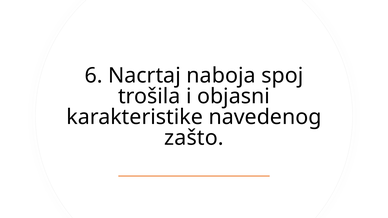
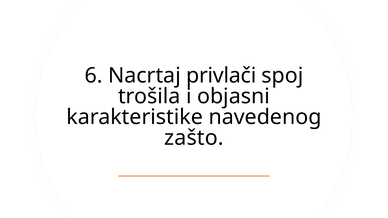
naboja: naboja -> privlači (221, 76)
